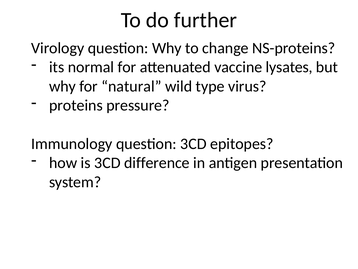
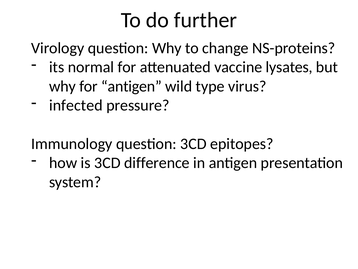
for natural: natural -> antigen (131, 86)
proteins: proteins -> infected (76, 105)
